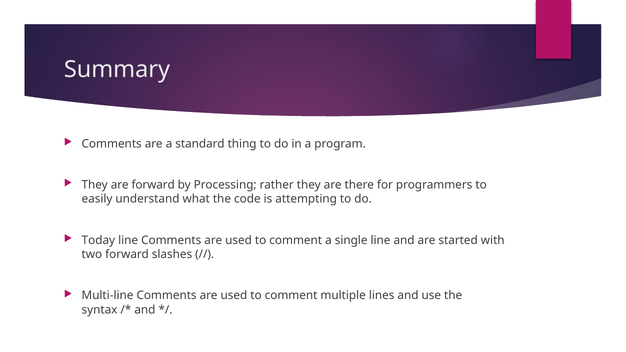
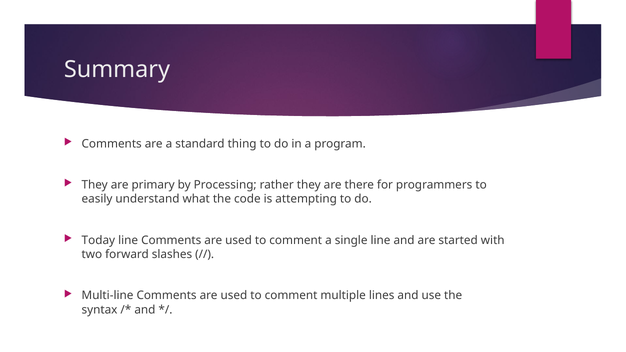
are forward: forward -> primary (153, 185)
